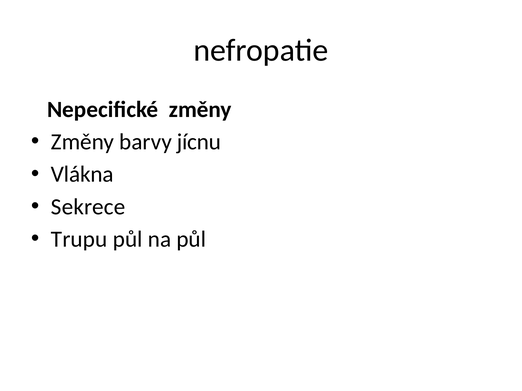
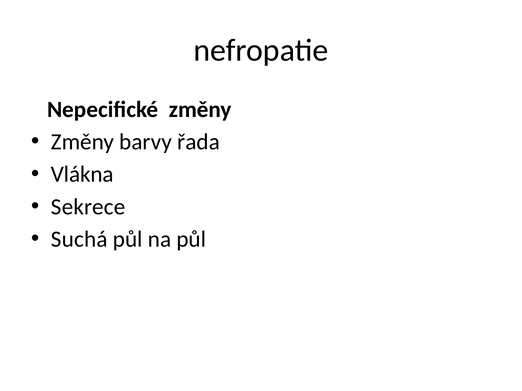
jícnu: jícnu -> řada (199, 142)
Trupu: Trupu -> Suchá (79, 239)
